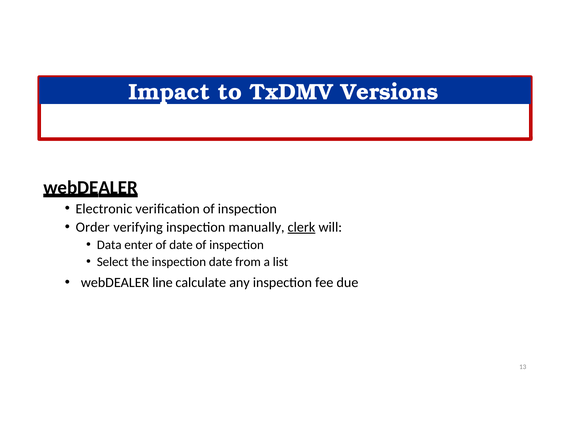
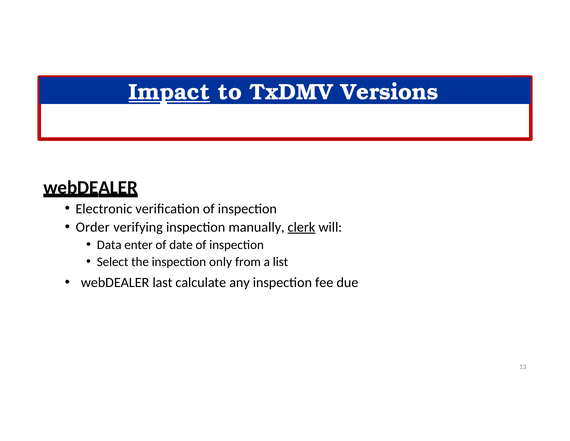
Impact underline: none -> present (169, 92)
inspection date: date -> only (221, 262)
line: line -> last (162, 282)
